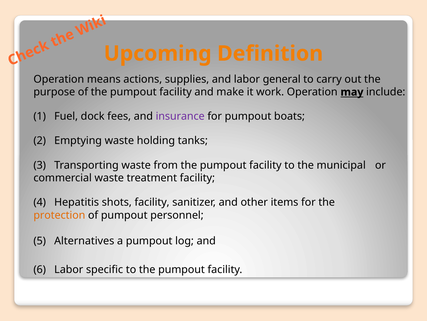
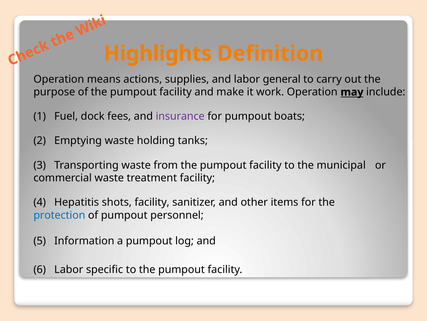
Upcoming: Upcoming -> Highlights (158, 53)
protection colour: orange -> blue (59, 215)
Alternatives: Alternatives -> Information (84, 240)
